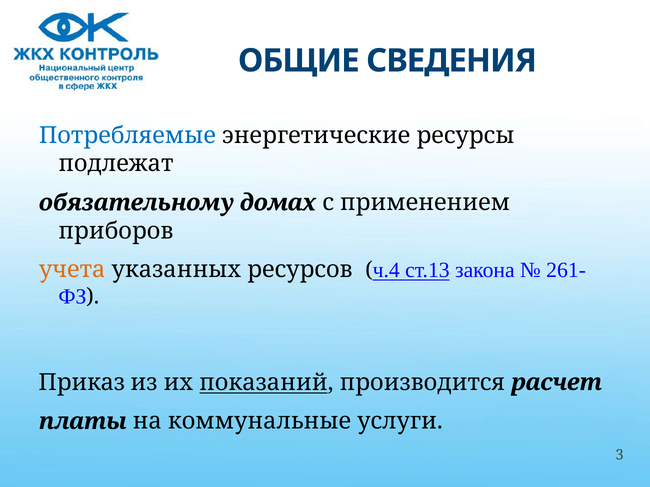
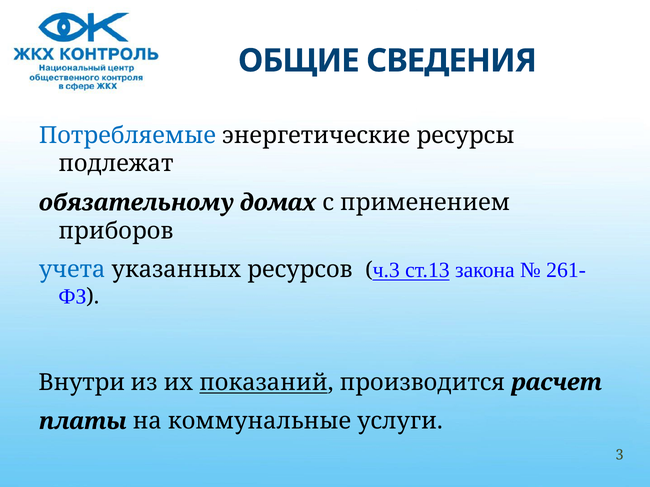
учета colour: orange -> blue (72, 270)
ч.4: ч.4 -> ч.3 (386, 271)
Приказ: Приказ -> Внутри (82, 383)
